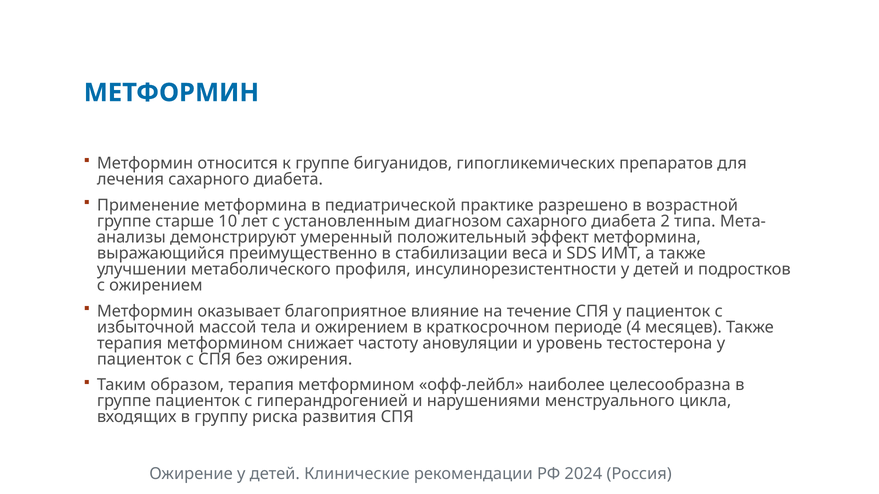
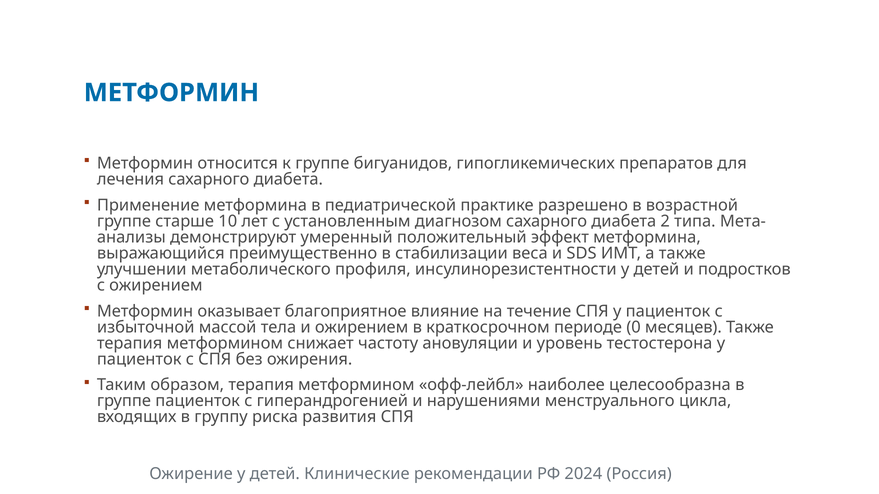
4: 4 -> 0 (634, 327)
